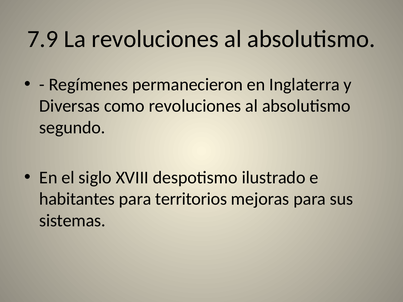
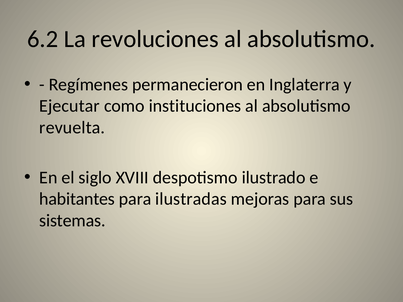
7.9: 7.9 -> 6.2 (43, 39)
Diversas: Diversas -> Ejecutar (70, 106)
como revoluciones: revoluciones -> instituciones (195, 106)
segundo: segundo -> revuelta (72, 128)
territorios: territorios -> ilustradas (191, 199)
